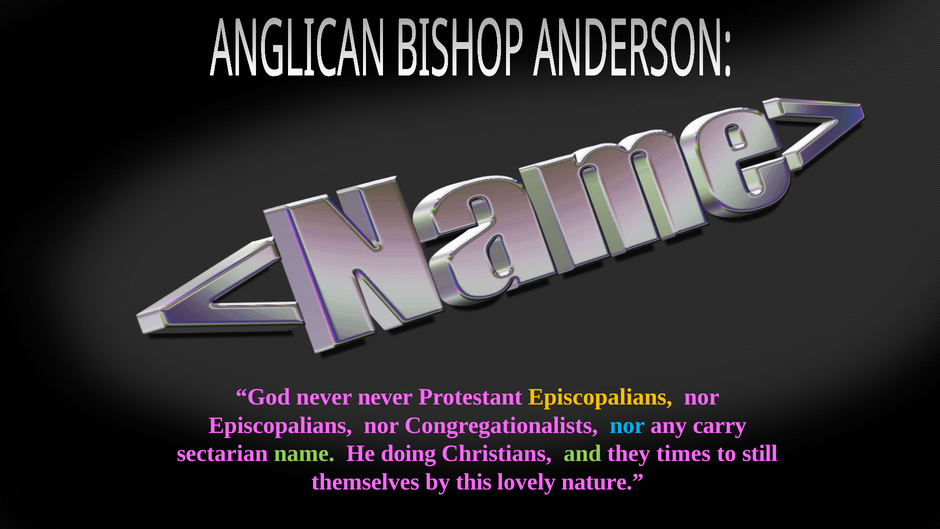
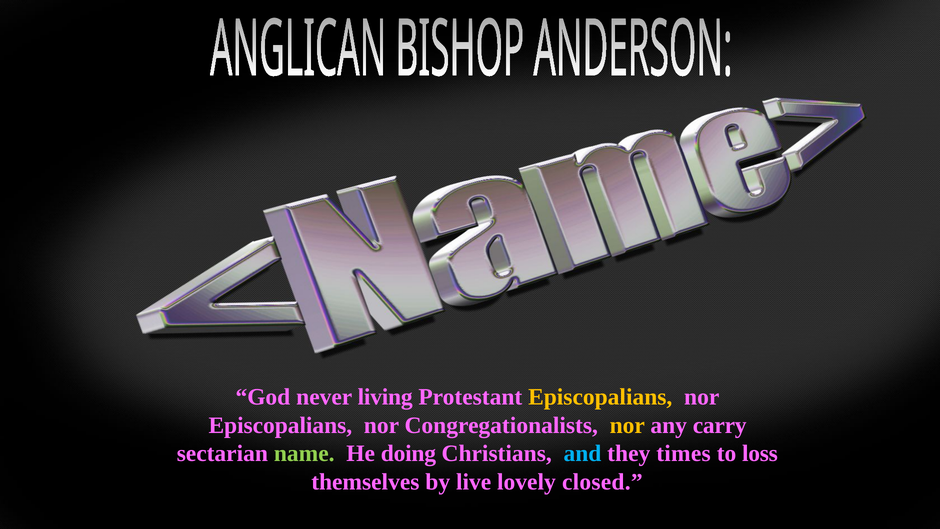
never never: never -> living (385, 397)
nor colour: light blue -> yellow (627, 425)
and colour: light green -> light blue (582, 453)
still: still -> loss (760, 453)
this: this -> live (474, 482)
nature: nature -> closed (602, 482)
